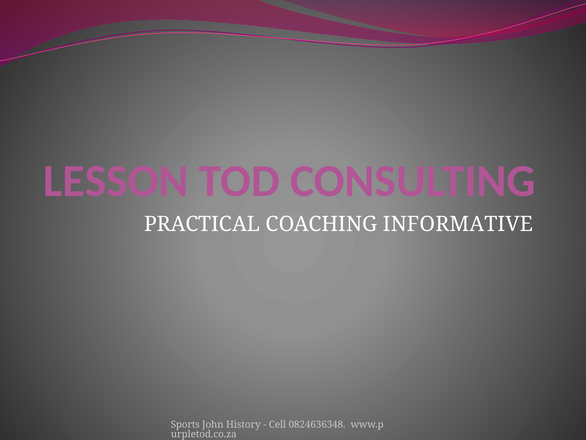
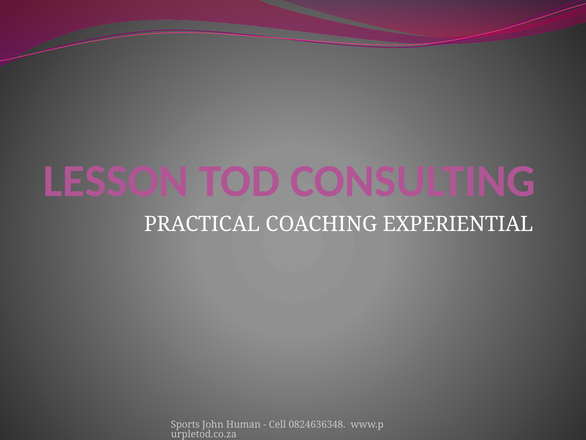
INFORMATIVE: INFORMATIVE -> EXPERIENTIAL (458, 224)
History: History -> Human (243, 424)
